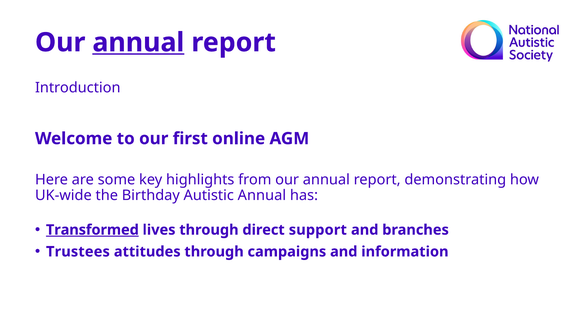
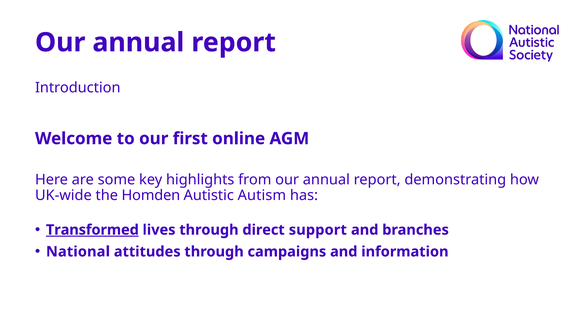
annual underline: present -> none (138, 42)
Birthday: Birthday -> Homden (151, 195)
Autistic Annual: Annual -> Autism (262, 195)
Trustees: Trustees -> National (78, 252)
